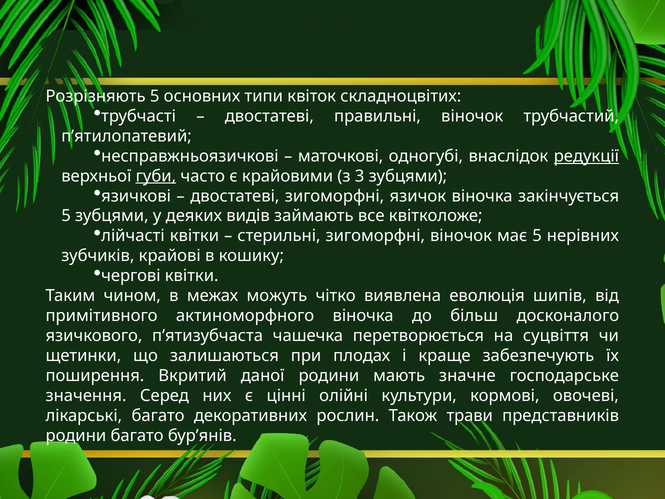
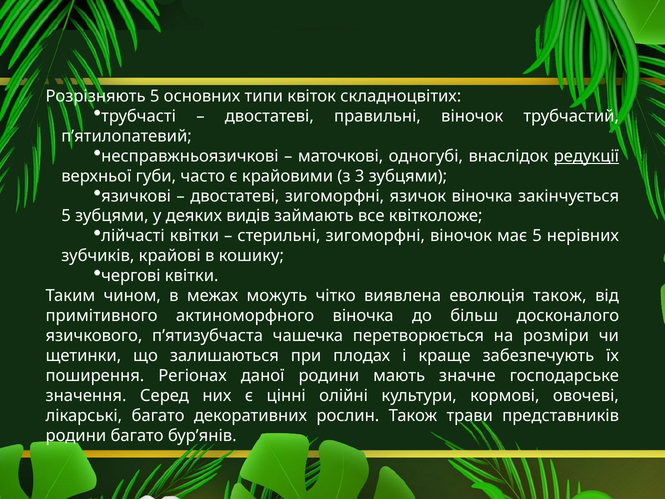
губи underline: present -> none (156, 176)
еволюція шипів: шипів -> також (560, 296)
суцвіття: суцвіття -> розміри (556, 336)
Вкритий: Вкритий -> Регіонах (193, 376)
